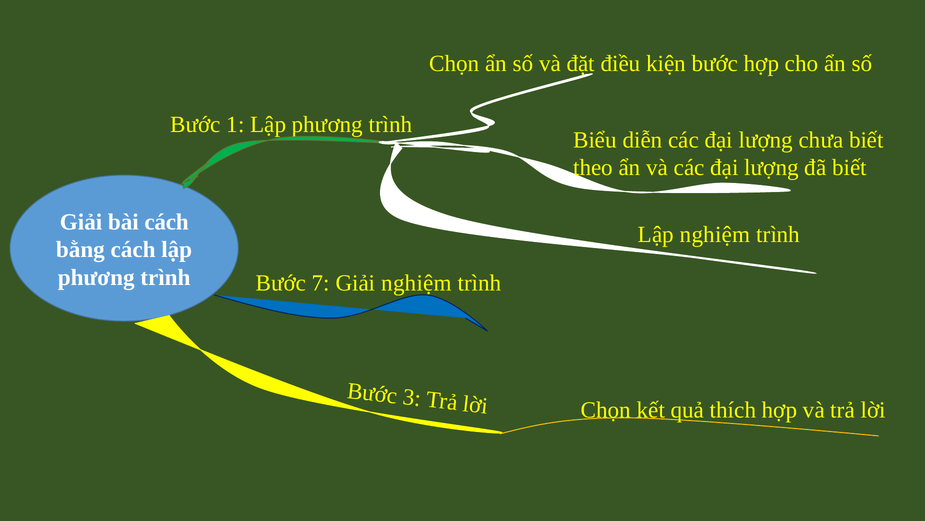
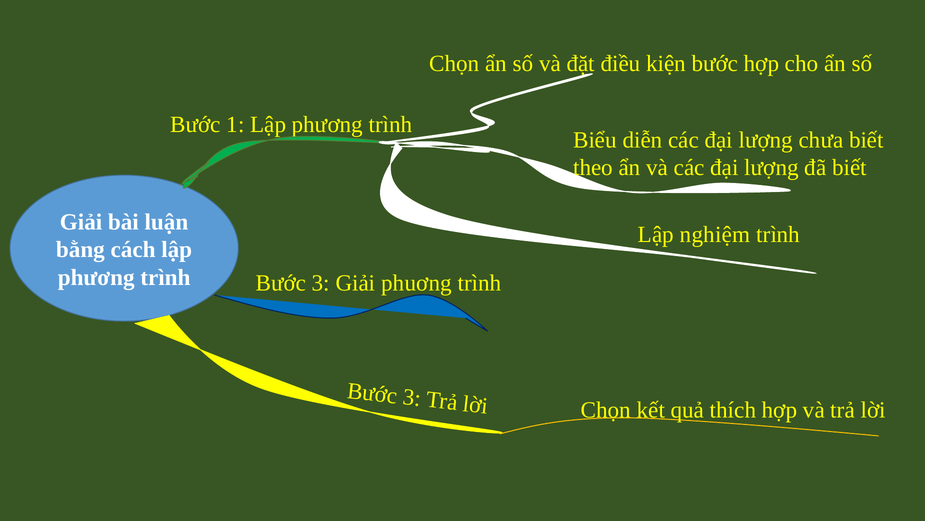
bài cách: cách -> luận (166, 222)
7: 7 -> 3 (321, 283)
Giải nghiệm: nghiệm -> phuơng (417, 283)
